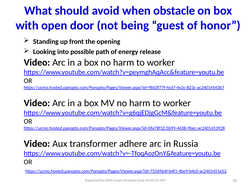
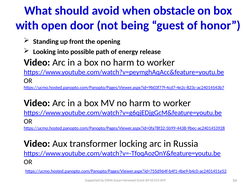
adhere: adhere -> locking (133, 144)
